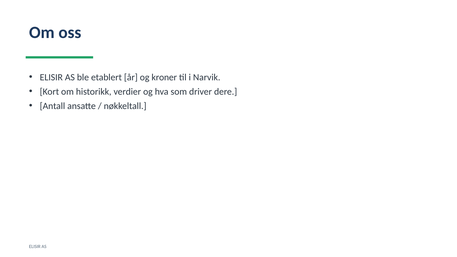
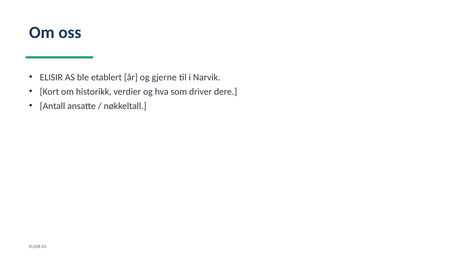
kroner: kroner -> gjerne (164, 77)
